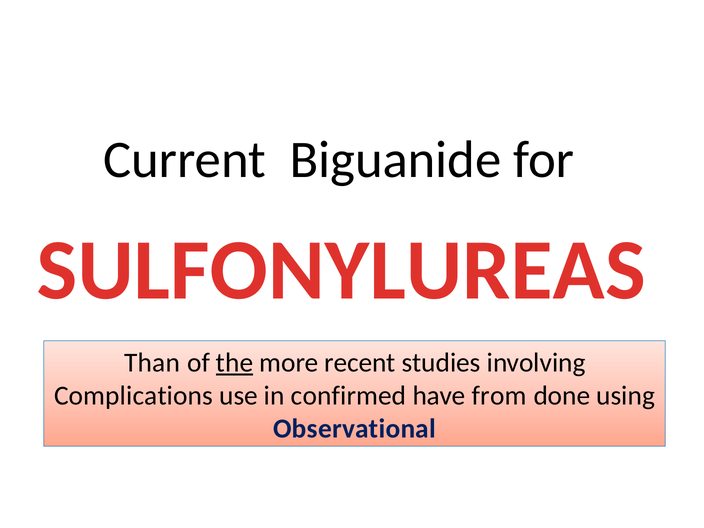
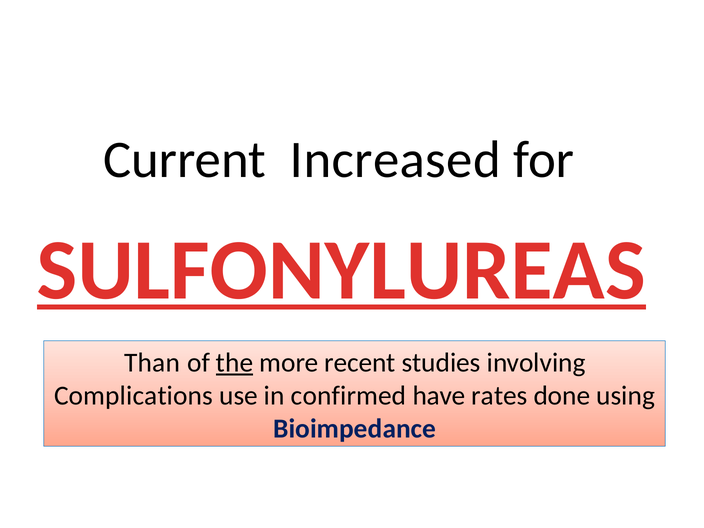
Biguanide: Biguanide -> Increased (395, 160)
SULFONYLUREAS underline: none -> present (341, 270)
from: from -> rates (499, 396)
Observational: Observational -> Bioimpedance (355, 429)
